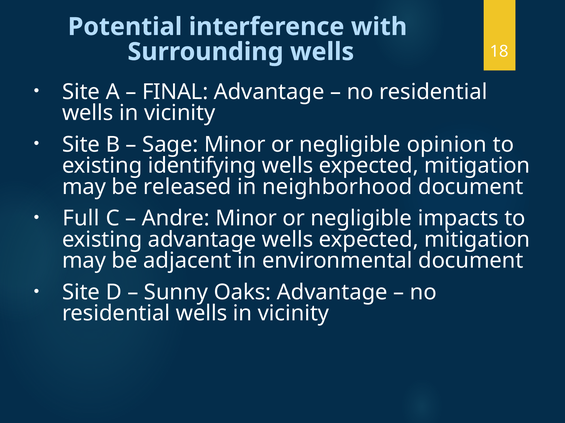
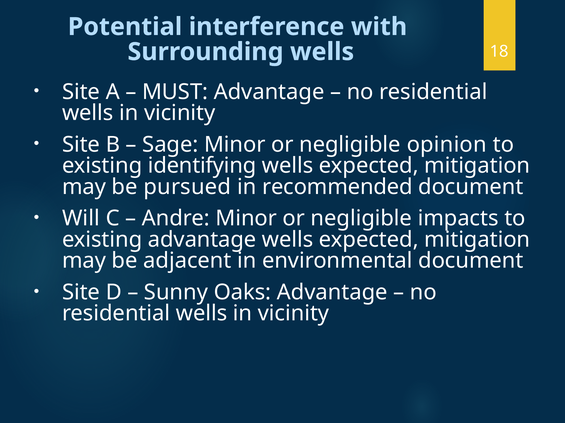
FINAL: FINAL -> MUST (175, 92)
released: released -> pursued (187, 187)
neighborhood: neighborhood -> recommended (337, 187)
Full: Full -> Will (81, 219)
